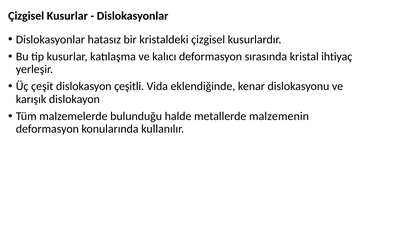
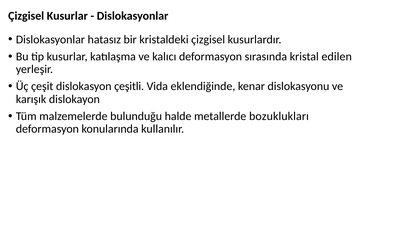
ihtiyaç: ihtiyaç -> edilen (337, 57)
malzemenin: malzemenin -> bozuklukları (279, 116)
